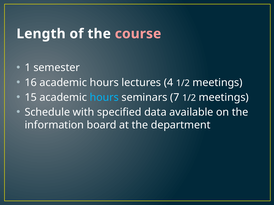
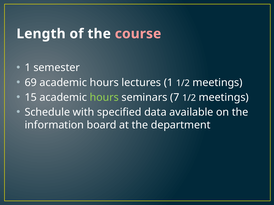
16: 16 -> 69 (31, 83)
lectures 4: 4 -> 1 (168, 83)
hours colour: light blue -> light green (104, 98)
